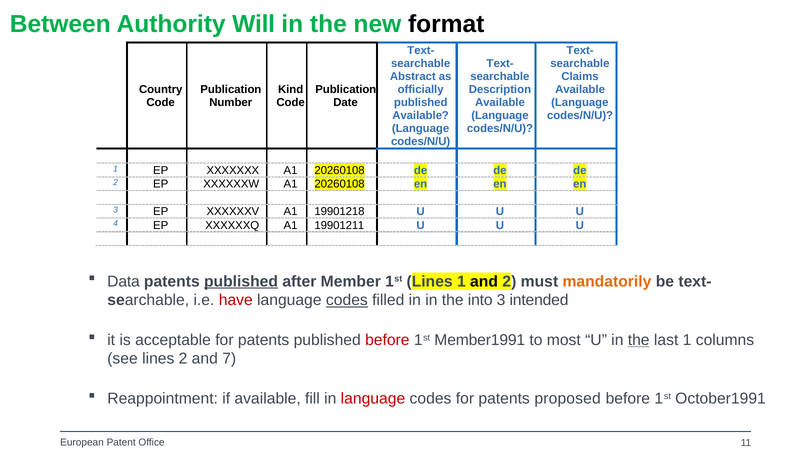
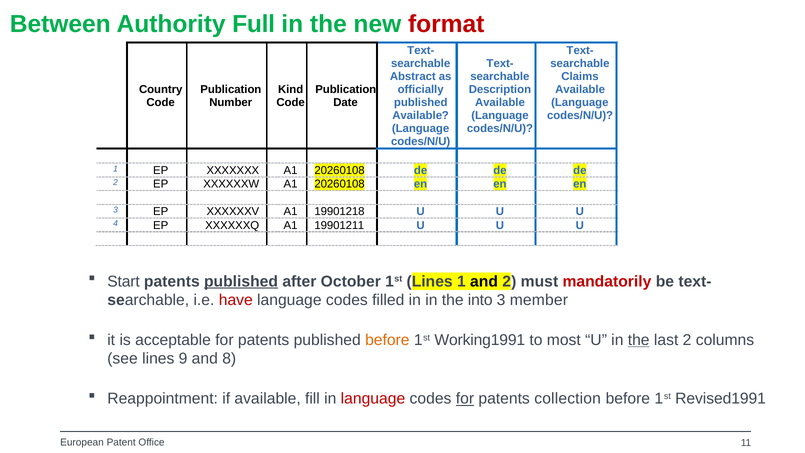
Will: Will -> Full (254, 24)
format colour: black -> red (446, 24)
Data: Data -> Start (124, 281)
Member: Member -> October (351, 281)
mandatorily colour: orange -> red (607, 281)
codes underline: present -> none (347, 300)
intended: intended -> member (539, 300)
before colour: red -> orange (387, 340)
Member1991: Member1991 -> Working1991 (480, 340)
last 1: 1 -> 2 (687, 340)
lines 2: 2 -> 9 (183, 359)
7: 7 -> 8 (229, 359)
for underline: none -> present (465, 398)
proposed: proposed -> collection (568, 398)
October1991: October1991 -> Revised1991 (721, 398)
